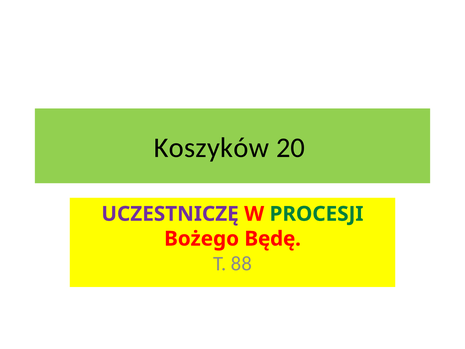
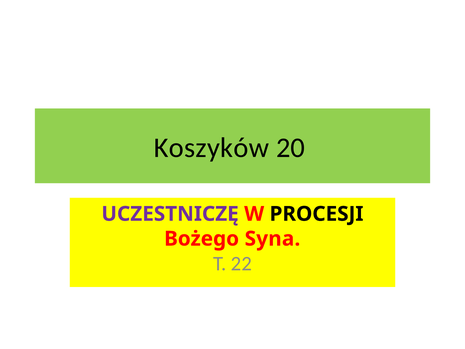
PROCESJI colour: green -> black (317, 214)
Będę: Będę -> Syna (272, 239)
88: 88 -> 22 (241, 263)
